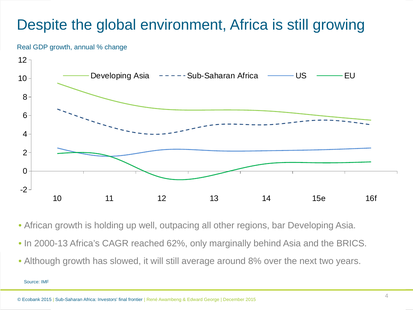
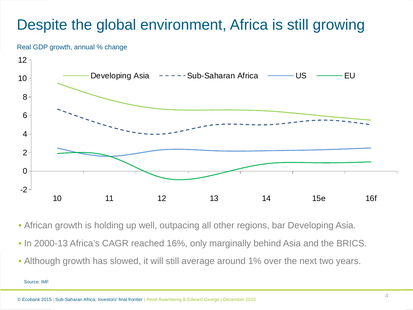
62%: 62% -> 16% (177, 243)
8%: 8% -> 1% (255, 261)
